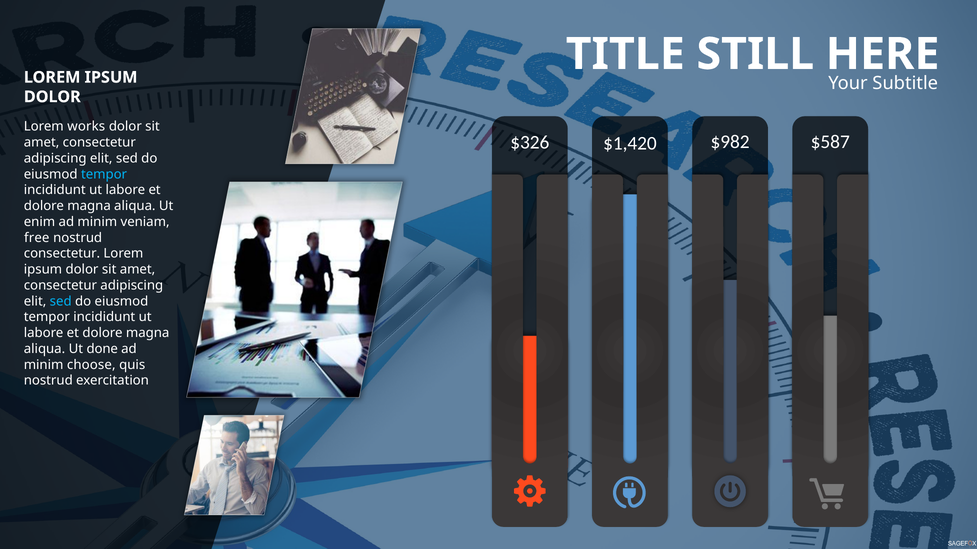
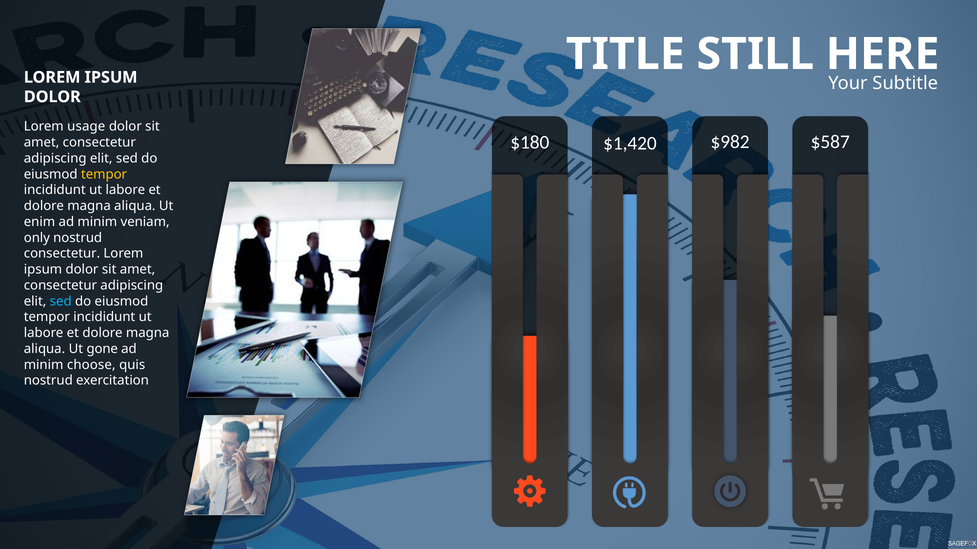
works: works -> usage (86, 127)
$326: $326 -> $180 (530, 143)
tempor colour: light blue -> yellow (104, 174)
free: free -> only (37, 238)
done: done -> gone (102, 349)
